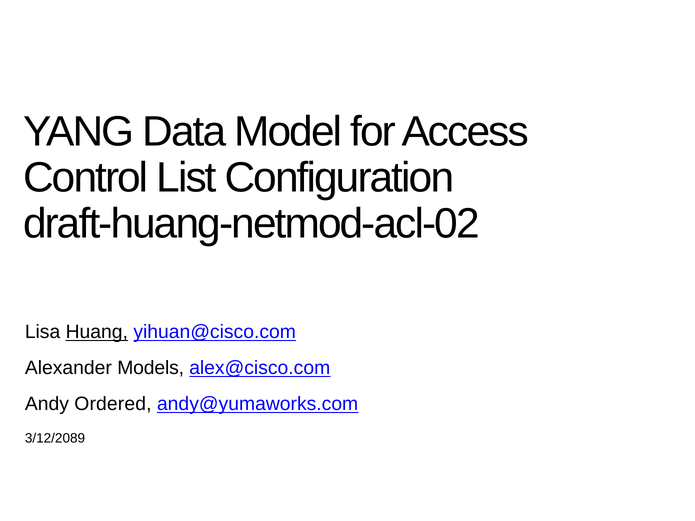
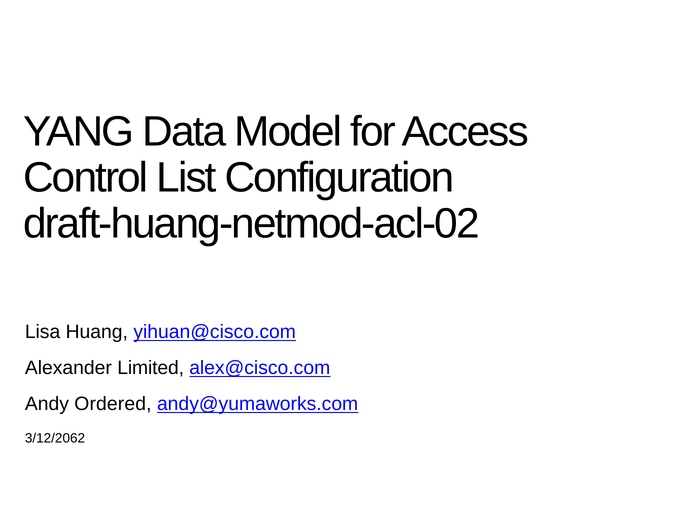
Huang underline: present -> none (97, 332)
Models: Models -> Limited (151, 368)
3/12/2089: 3/12/2089 -> 3/12/2062 (55, 438)
